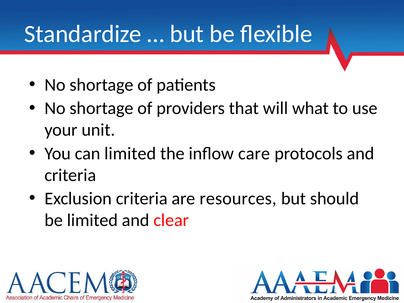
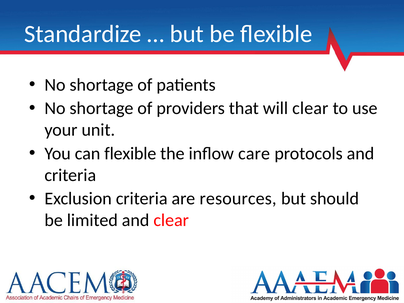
will what: what -> clear (310, 108)
can limited: limited -> flexible (130, 154)
